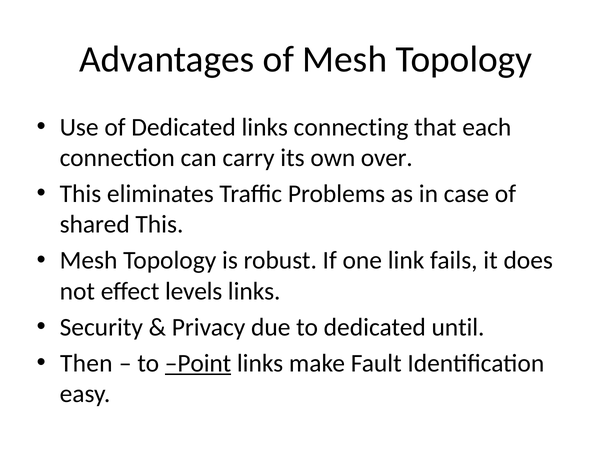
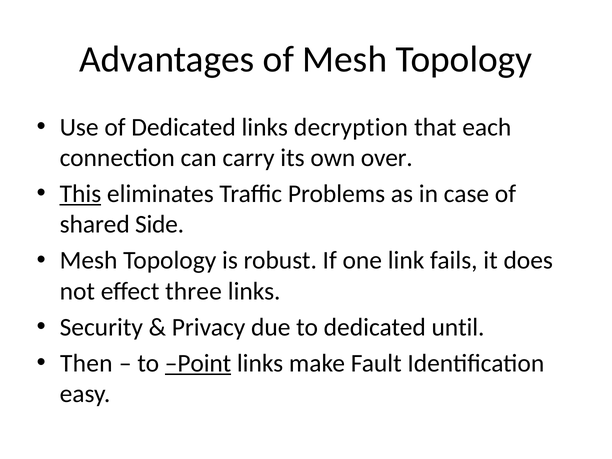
connecting: connecting -> decryption (351, 127)
This underline: none -> present (80, 194)
shared This: This -> Side (160, 224)
levels: levels -> three (193, 291)
